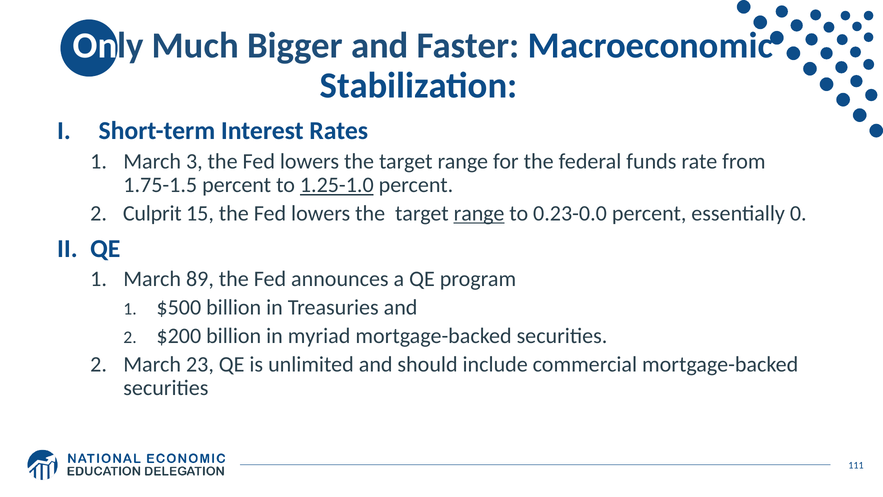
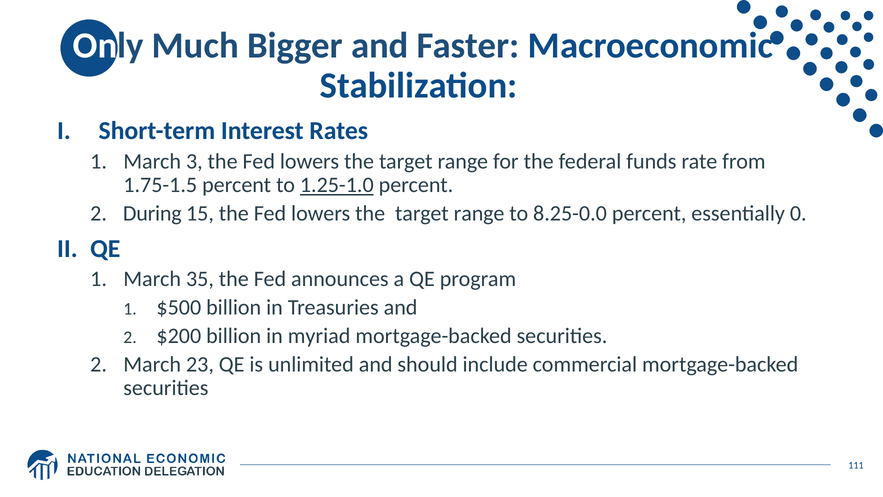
Culprit: Culprit -> During (152, 213)
range underline: present -> none (479, 213)
0.23-0.0: 0.23-0.0 -> 8.25-0.0 (570, 213)
89: 89 -> 35 (200, 279)
